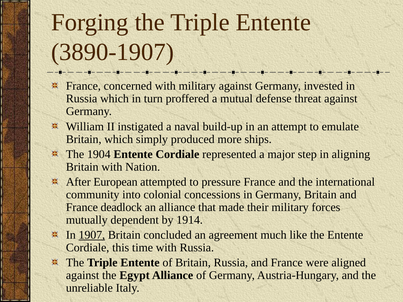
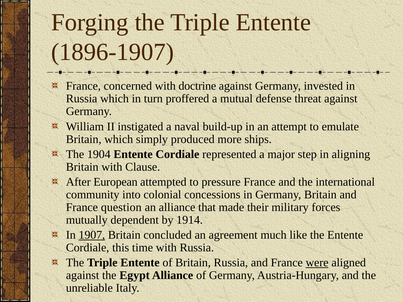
3890-1907: 3890-1907 -> 1896-1907 (113, 52)
with military: military -> doctrine (197, 86)
Nation: Nation -> Clause (143, 167)
deadlock: deadlock -> question (121, 207)
were underline: none -> present (317, 263)
